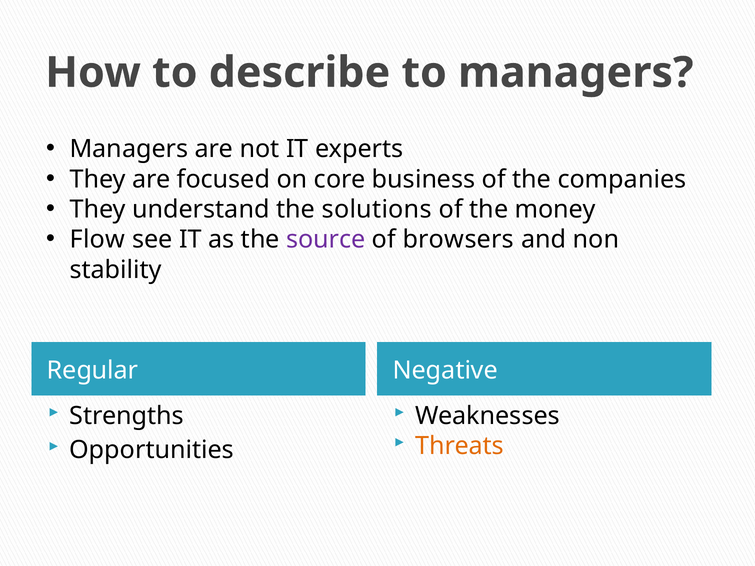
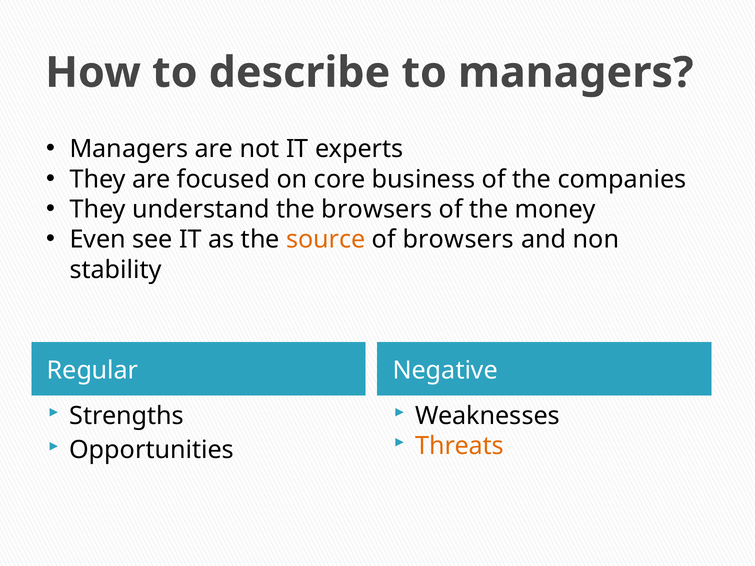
the solutions: solutions -> browsers (377, 209)
Flow: Flow -> Even (98, 240)
source colour: purple -> orange (326, 240)
